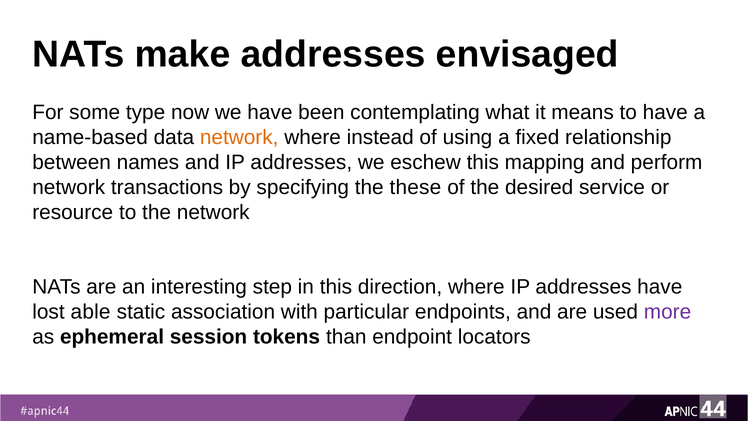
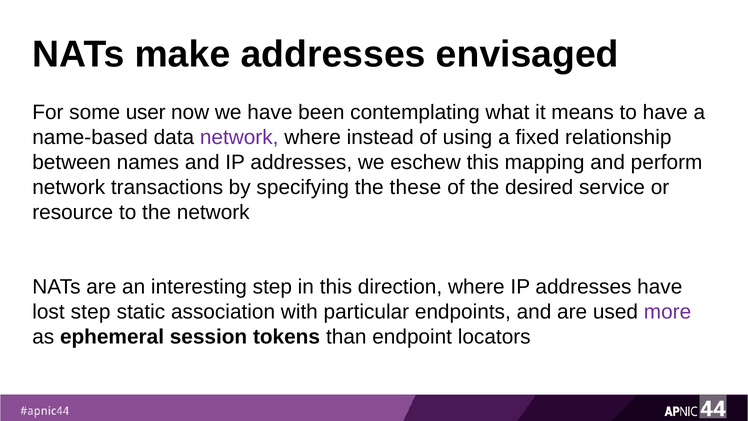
type: type -> user (146, 112)
network colour: orange -> purple (239, 137)
lost able: able -> step (91, 312)
